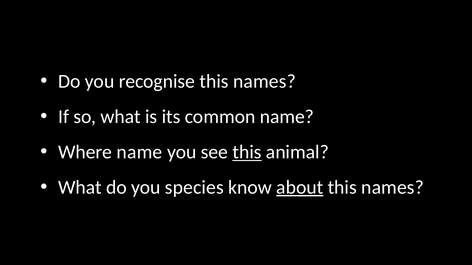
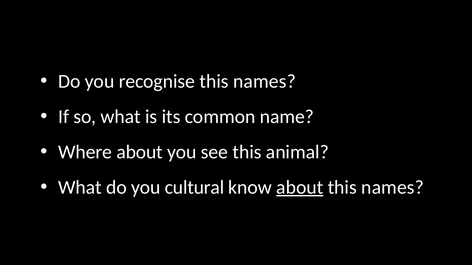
Where name: name -> about (140, 152)
this underline: present -> none (247, 152)
species: species -> cultural (195, 188)
